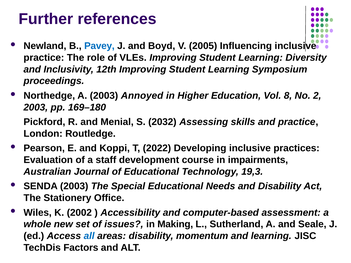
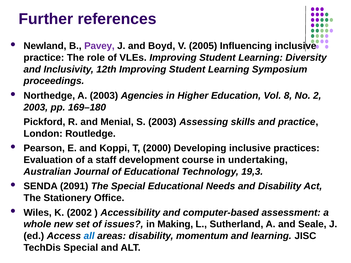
Pavey colour: blue -> purple (99, 46)
Annoyed: Annoyed -> Agencies (142, 96)
S 2032: 2032 -> 2003 (162, 122)
2022: 2022 -> 2000 (157, 148)
impairments: impairments -> undertaking (258, 160)
SENDA 2003: 2003 -> 2091 (74, 186)
TechDis Factors: Factors -> Special (81, 248)
